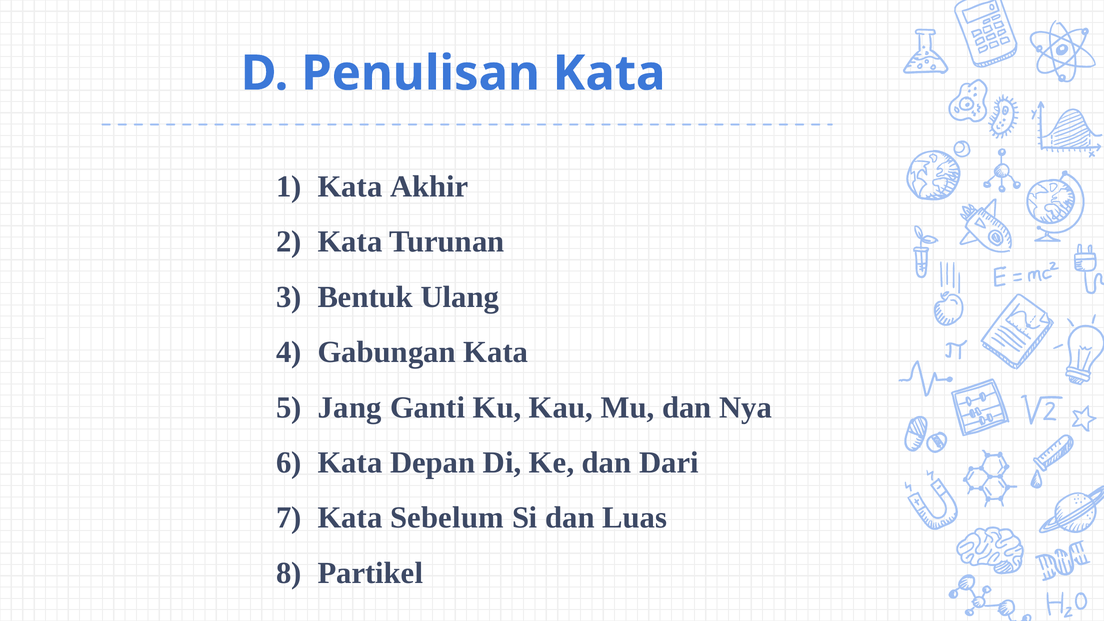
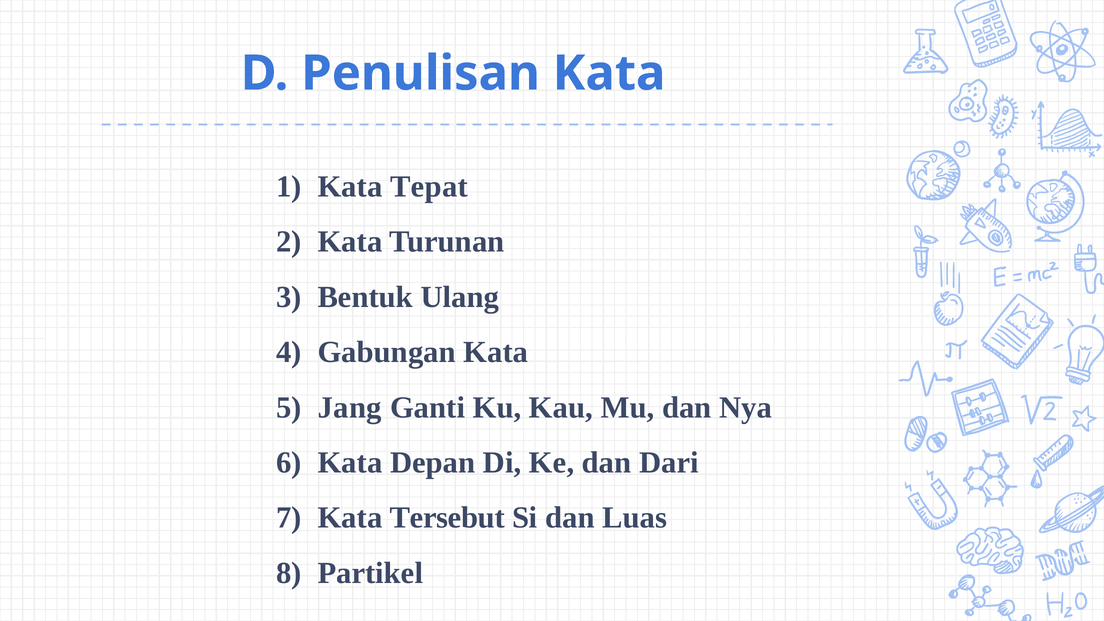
Akhir: Akhir -> Tepat (429, 187)
Sebelum: Sebelum -> Tersebut (447, 518)
